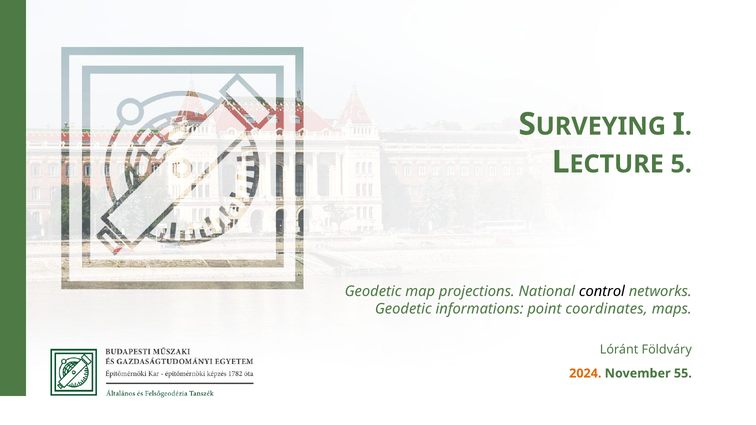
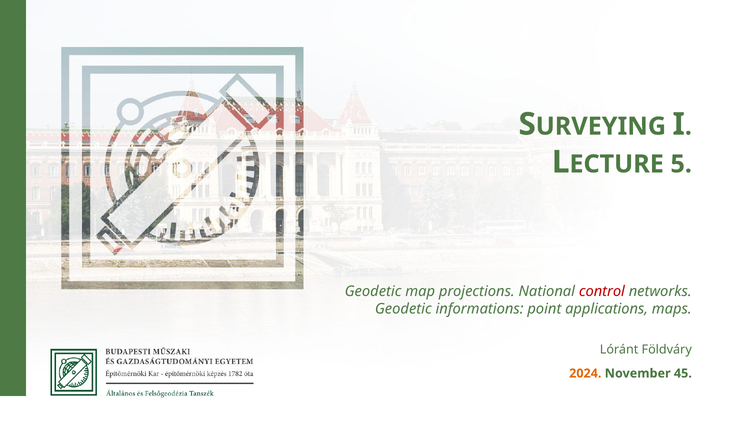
control colour: black -> red (602, 292)
coordinates: coordinates -> applications (607, 309)
55: 55 -> 45 (683, 374)
